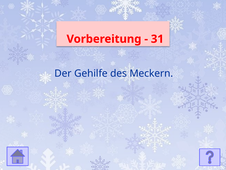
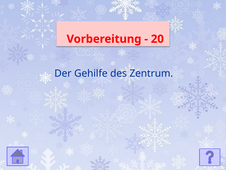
31: 31 -> 20 (157, 39)
Meckern: Meckern -> Zentrum (151, 73)
